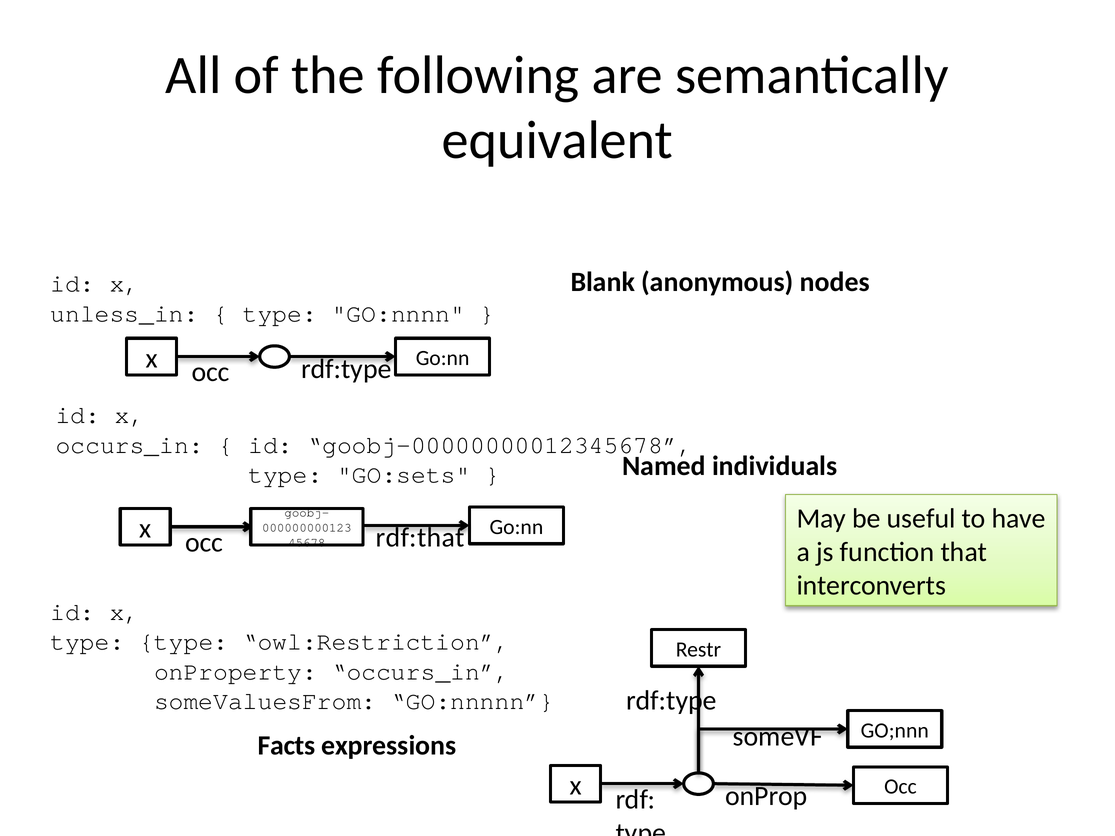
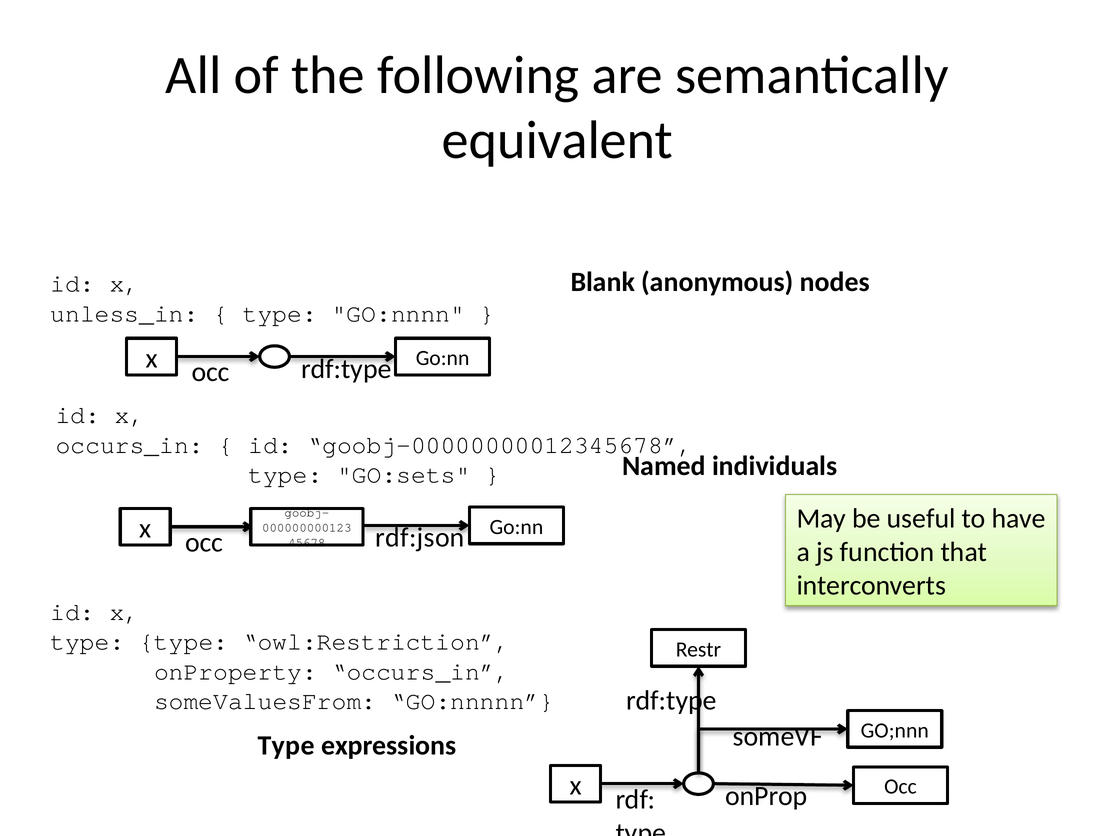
rdf:that: rdf:that -> rdf:json (420, 538)
Facts: Facts -> Type (286, 746)
